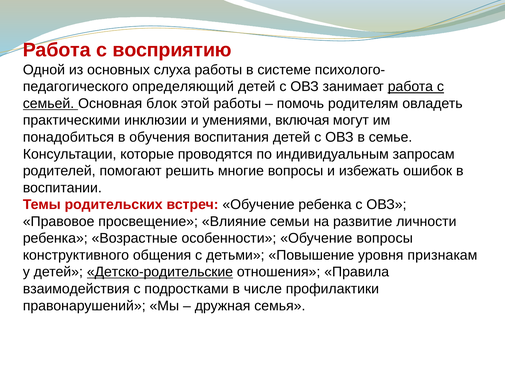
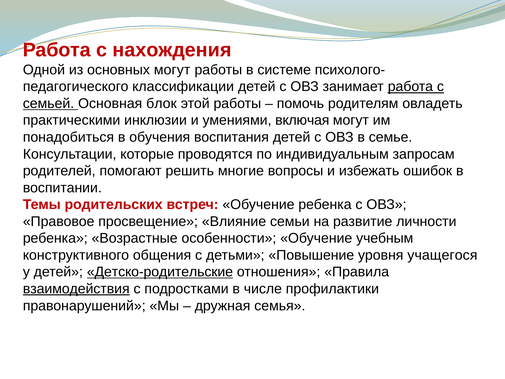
восприятию: восприятию -> нахождения (172, 50)
основных слуха: слуха -> могут (172, 70)
определяющий: определяющий -> классификации (183, 87)
Обучение вопросы: вопросы -> учебным (385, 238)
признакам: признакам -> учащегося (442, 255)
взаимодействия underline: none -> present (76, 289)
